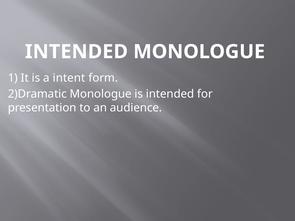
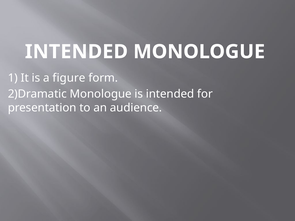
intent: intent -> figure (69, 78)
